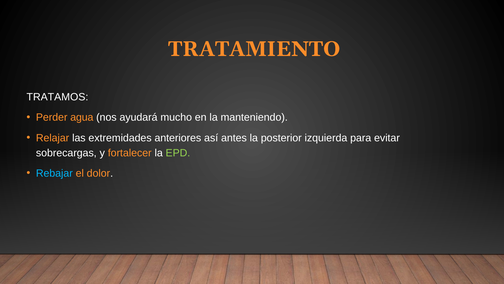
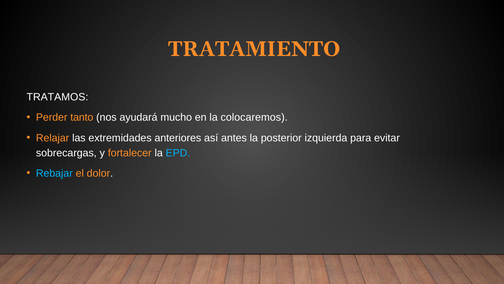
agua: agua -> tanto (82, 117)
manteniendo: manteniendo -> colocaremos (254, 117)
EPD colour: light green -> light blue (178, 153)
